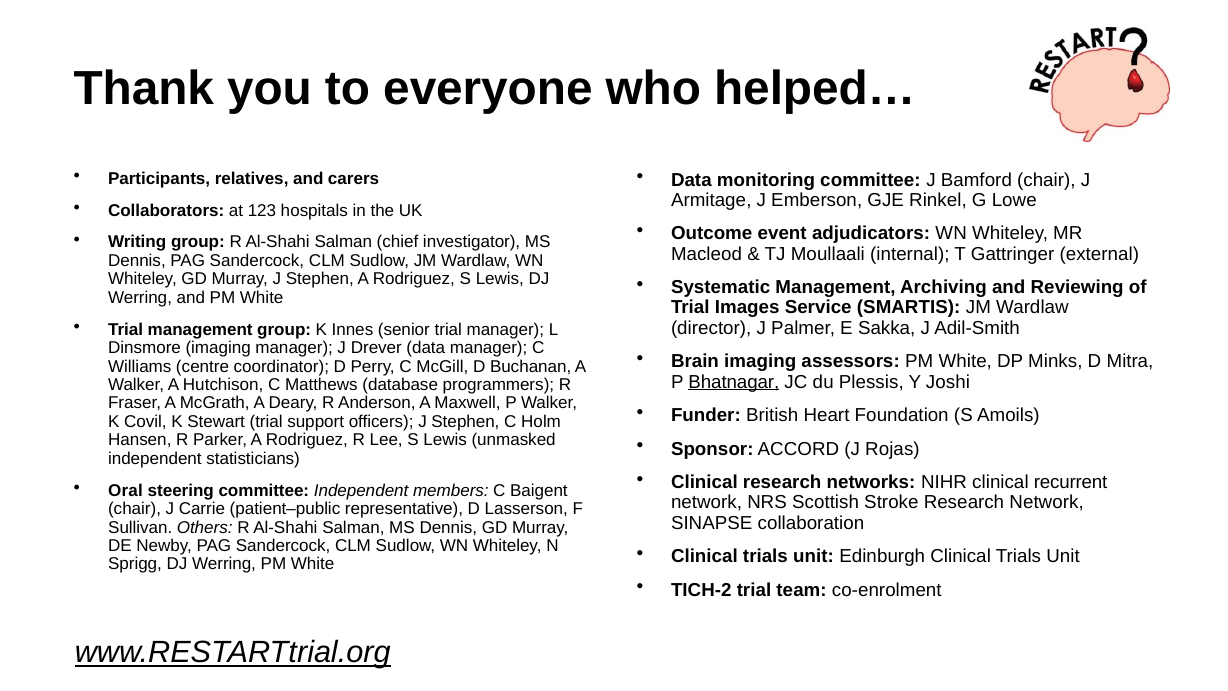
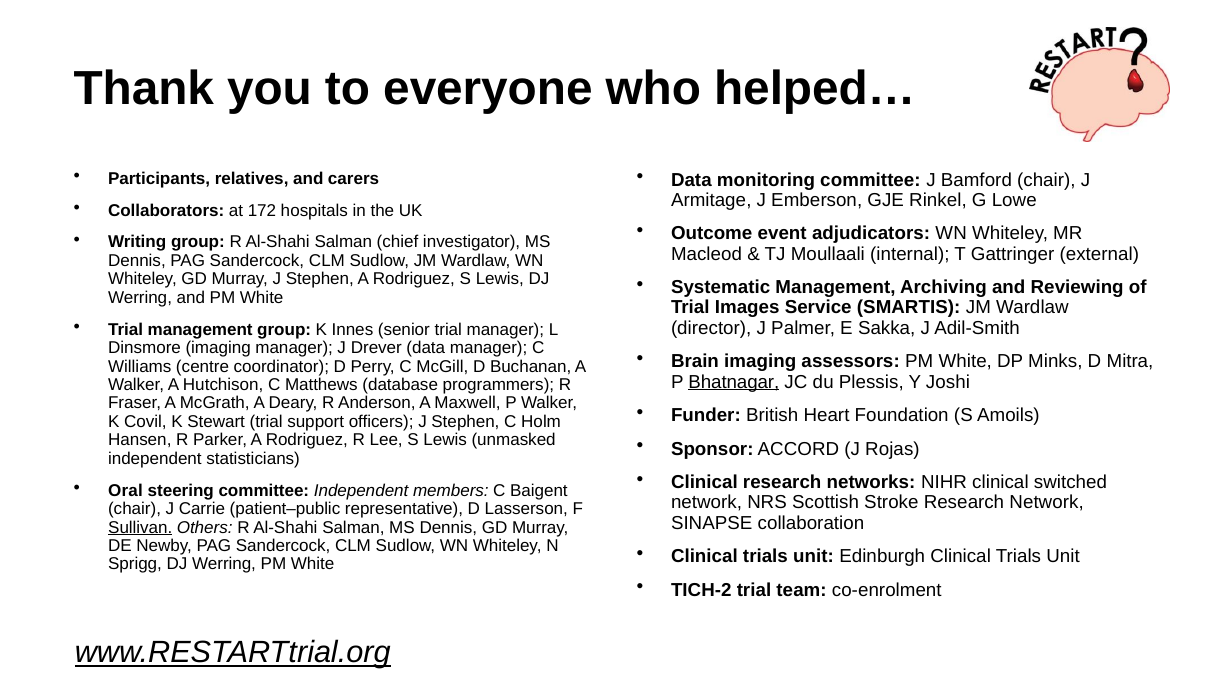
123: 123 -> 172 (262, 210)
recurrent: recurrent -> switched (1070, 482)
Sullivan underline: none -> present (140, 527)
